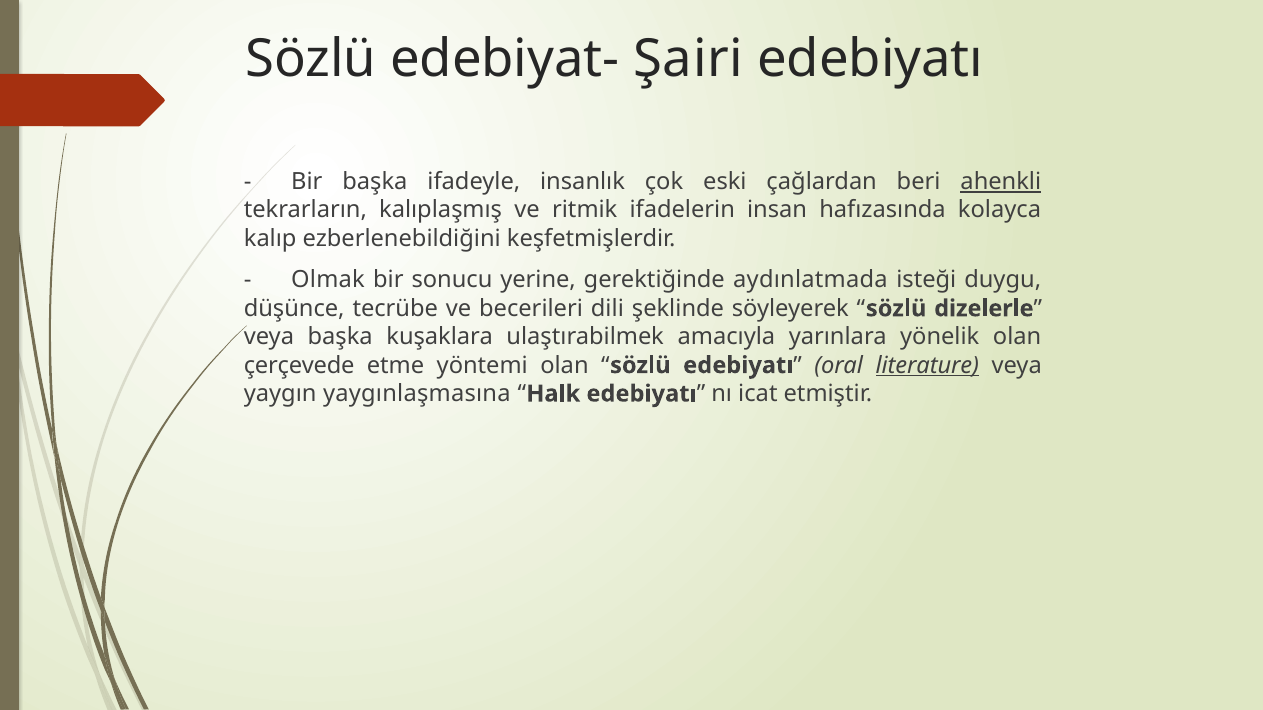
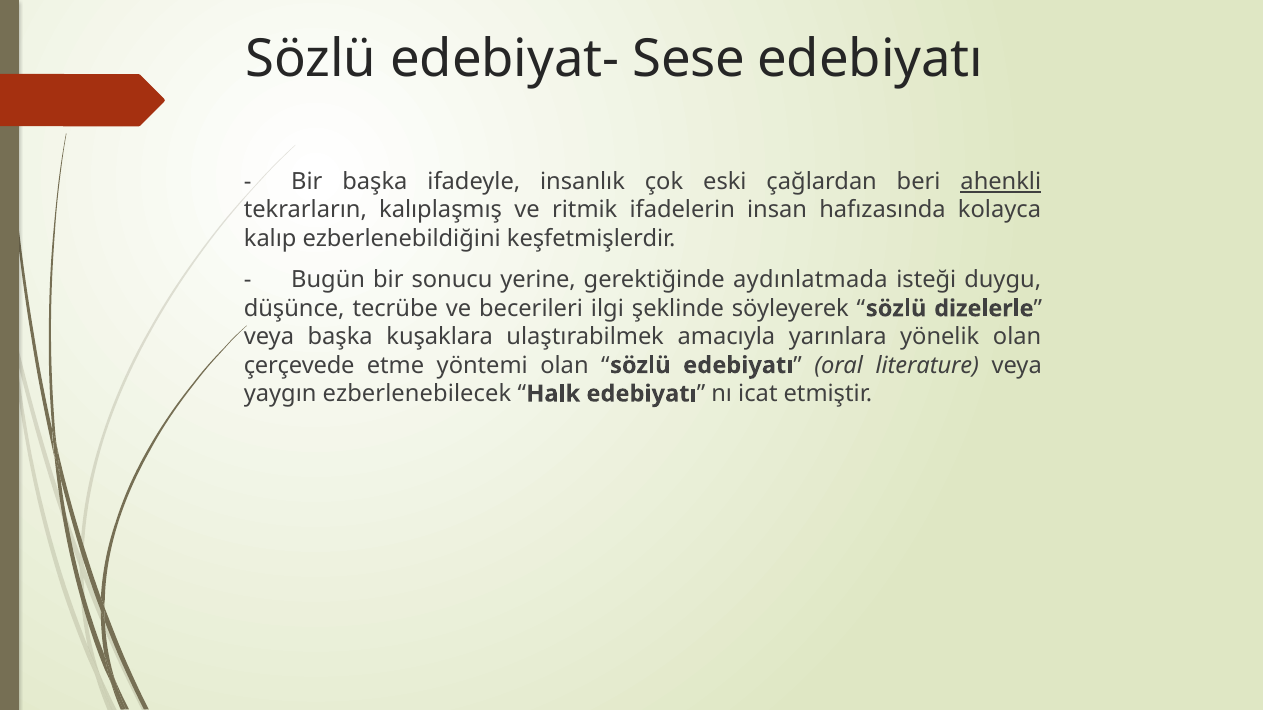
Şairi: Şairi -> Sese (689, 59)
Olmak: Olmak -> Bugün (328, 280)
dili: dili -> ilgi (607, 309)
literature underline: present -> none (927, 366)
yaygınlaşmasına: yaygınlaşmasına -> ezberlenebilecek (417, 394)
